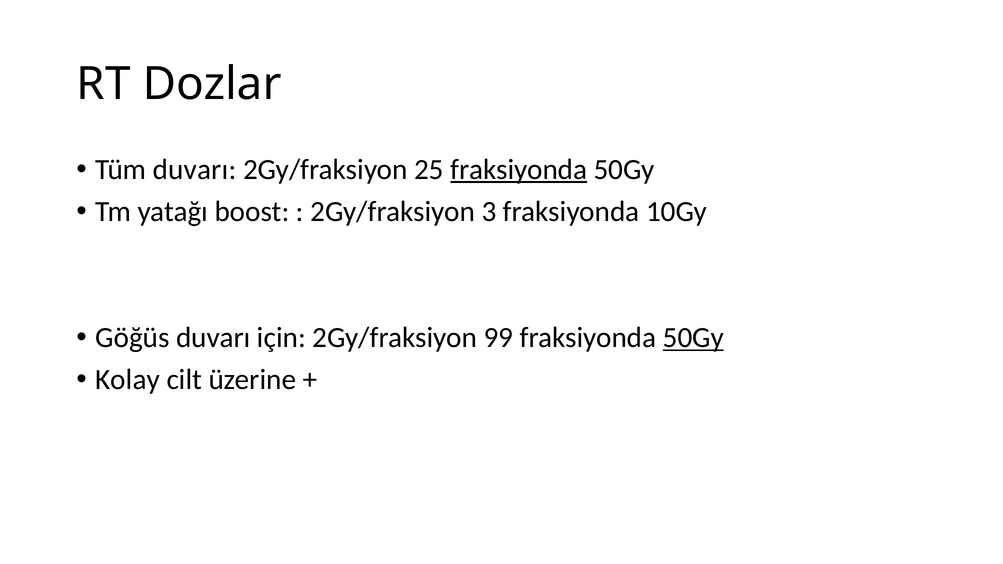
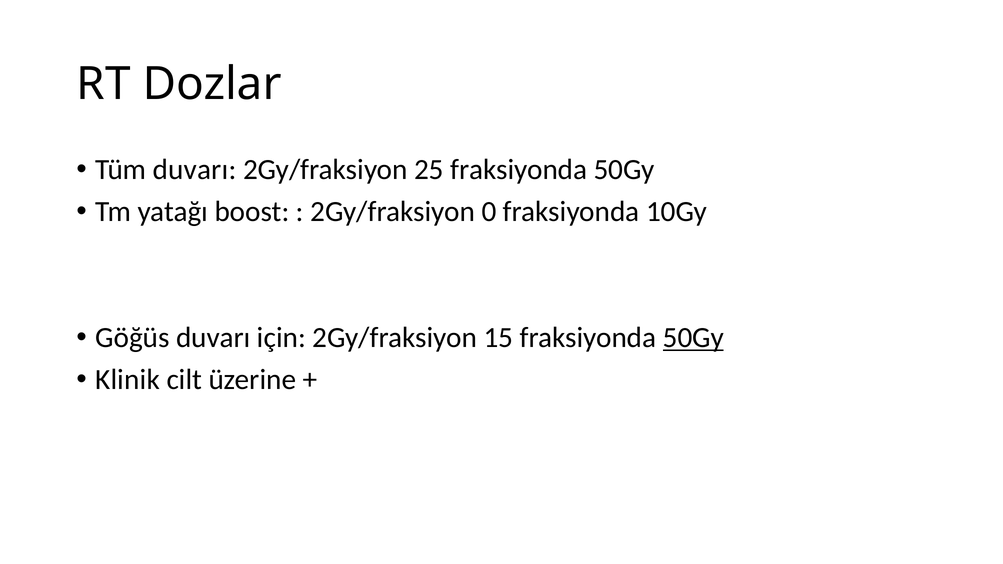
fraksiyonda underline: present -> none (519, 170)
3: 3 -> 0 (489, 212)
99: 99 -> 15 (498, 338)
Kolay: Kolay -> Klinik (128, 380)
